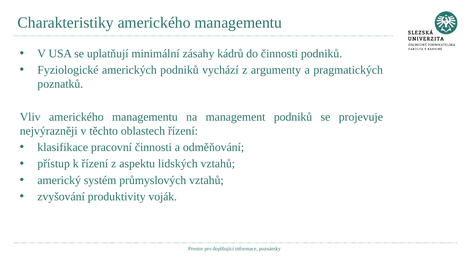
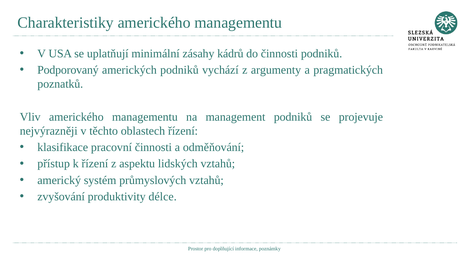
Fyziologické: Fyziologické -> Podporovaný (68, 70)
voják: voják -> délce (163, 197)
